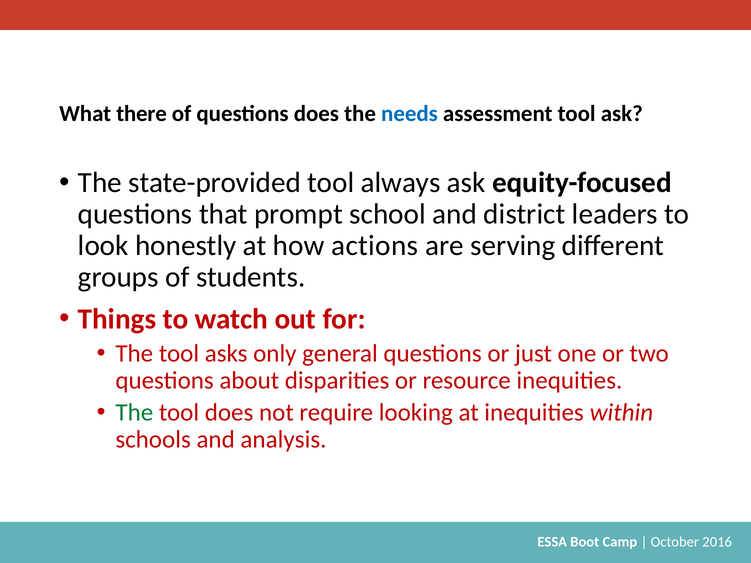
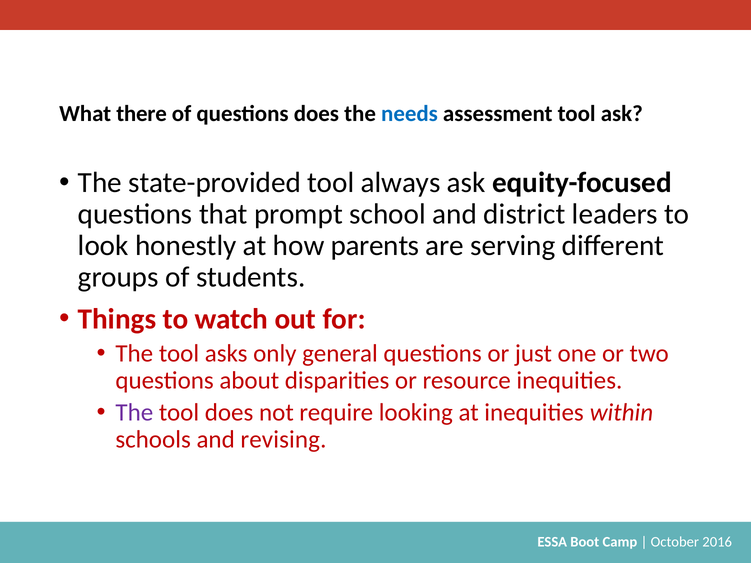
actions: actions -> parents (375, 246)
The colour: green -> purple (134, 413)
analysis: analysis -> revising (283, 440)
